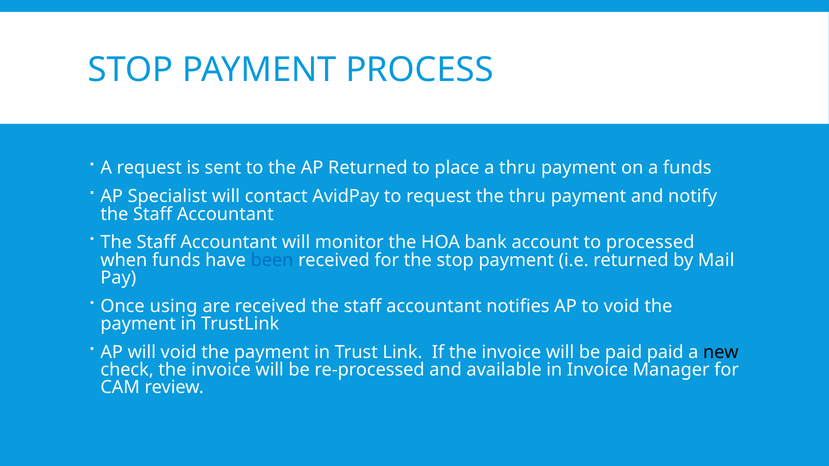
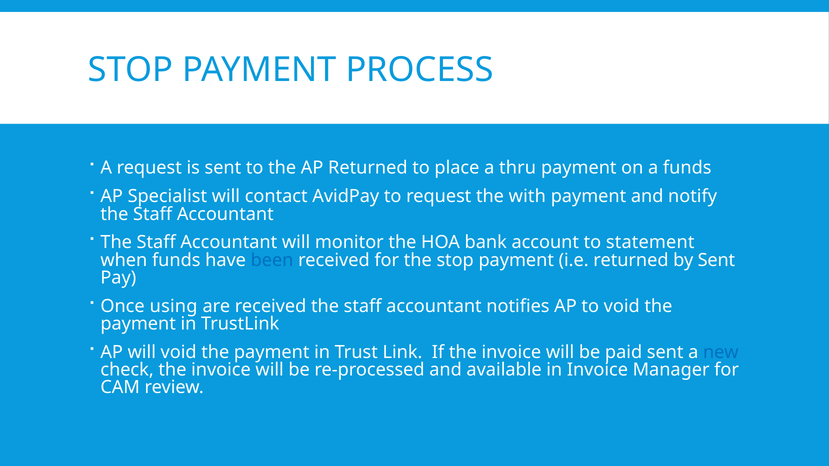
the thru: thru -> with (527, 197)
processed: processed -> statement (650, 243)
by Mail: Mail -> Sent (716, 260)
paid paid: paid -> sent (665, 352)
new colour: black -> blue (721, 352)
